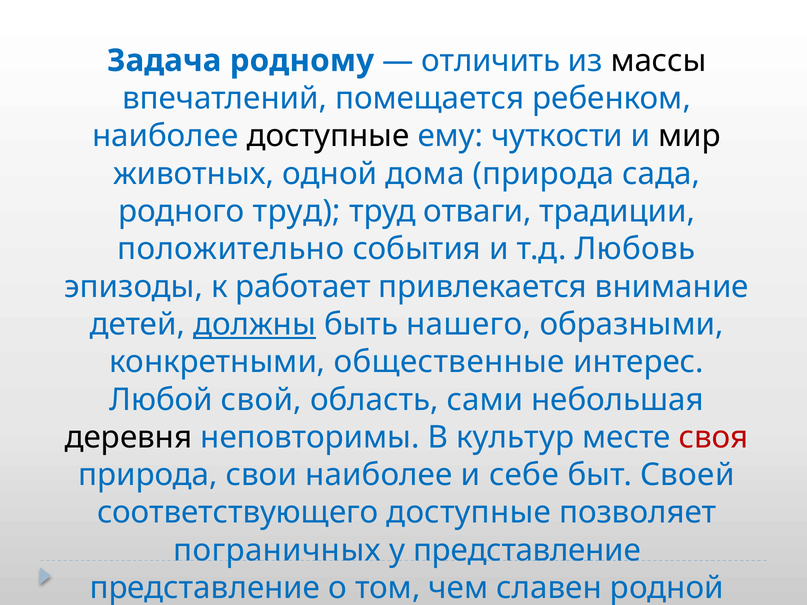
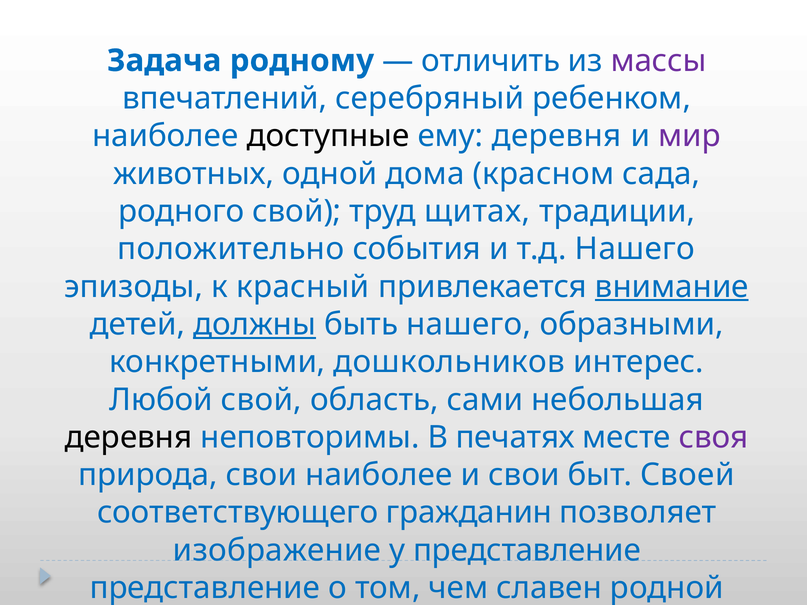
массы colour: black -> purple (659, 61)
помещается: помещается -> серебряный (430, 98)
ему чуткости: чуткости -> деревня (557, 136)
мир colour: black -> purple (690, 136)
дома природа: природа -> красном (543, 174)
родного труд: труд -> свой (297, 211)
отваги: отваги -> щитах (477, 211)
т.д Любовь: Любовь -> Нашего (635, 249)
работает: работает -> красный (303, 287)
внимание underline: none -> present (672, 287)
общественные: общественные -> дошкольников (449, 362)
культур: культур -> печатях (515, 437)
своя colour: red -> purple (714, 437)
и себе: себе -> свои (524, 475)
соответствующего доступные: доступные -> гражданин (469, 513)
пограничных: пограничных -> изображение (277, 551)
